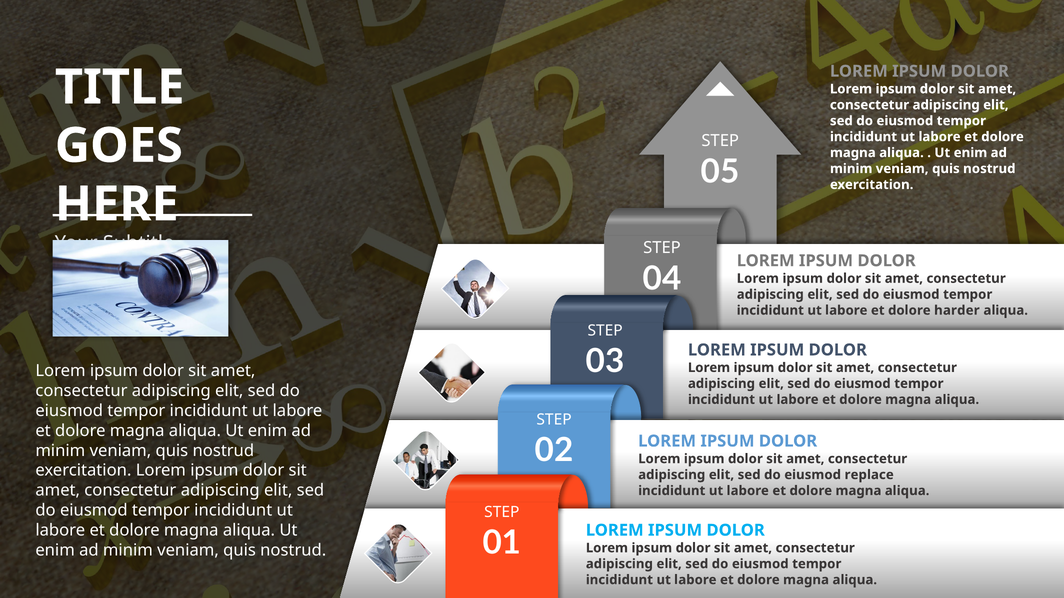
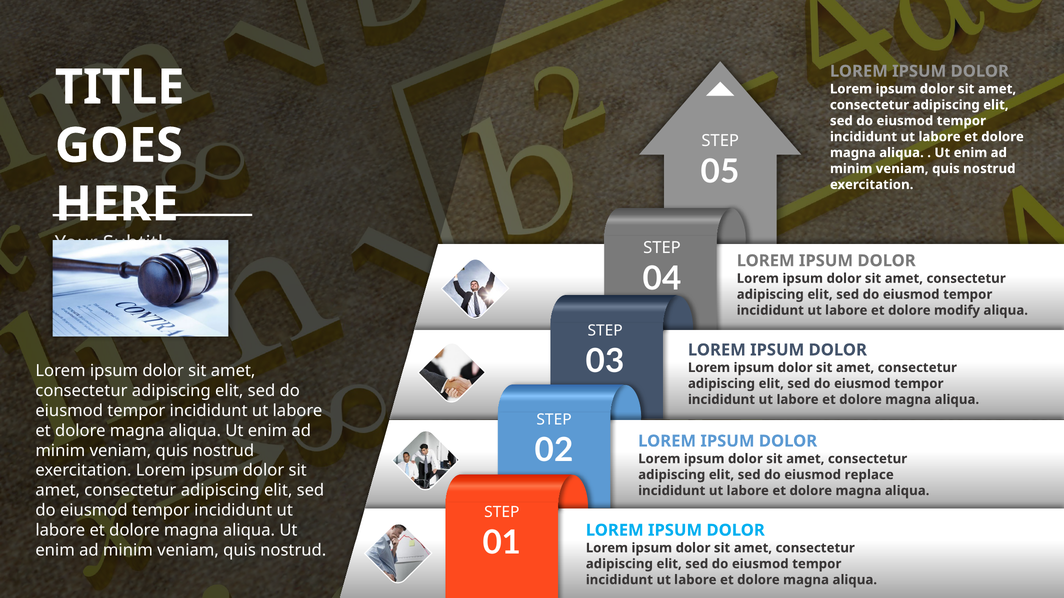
harder: harder -> modify (957, 311)
